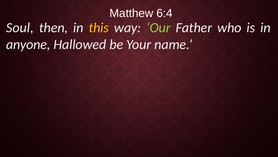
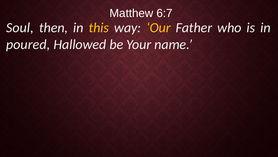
6:4: 6:4 -> 6:7 (165, 13)
Our colour: light green -> yellow (158, 28)
anyone: anyone -> poured (28, 44)
